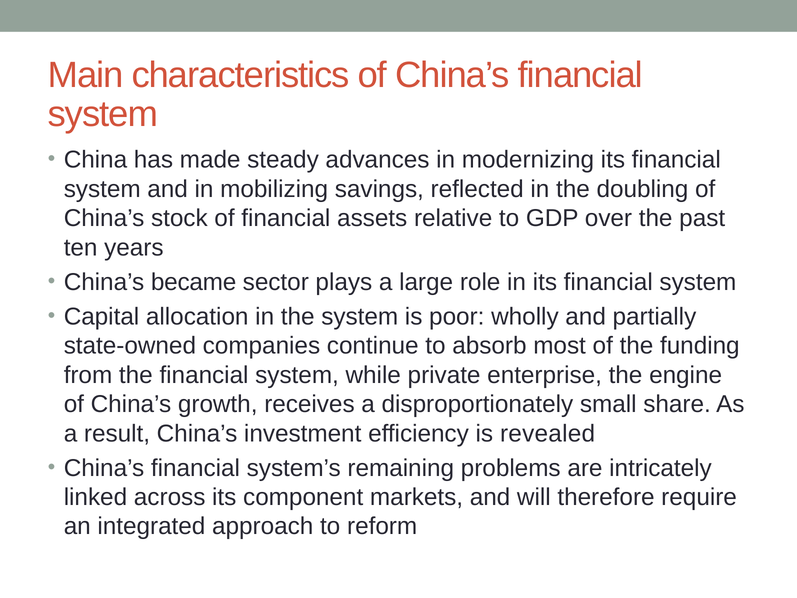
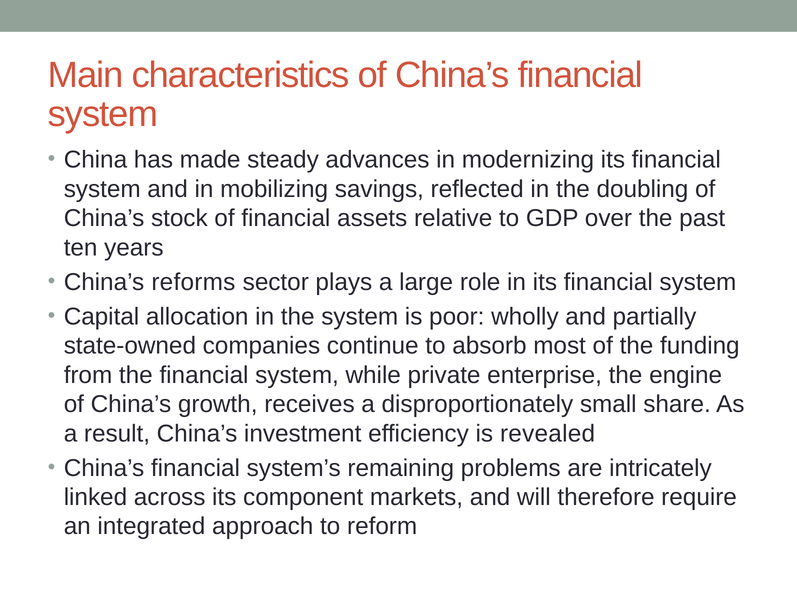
became: became -> reforms (193, 282)
